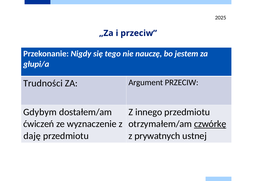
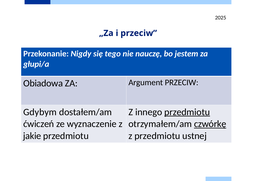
Trudności: Trudności -> Obiadowa (43, 83)
przedmiotu underline: none -> present (187, 112)
daję: daję -> jakie (32, 136)
z prywatnych: prywatnych -> przedmiotu (157, 136)
